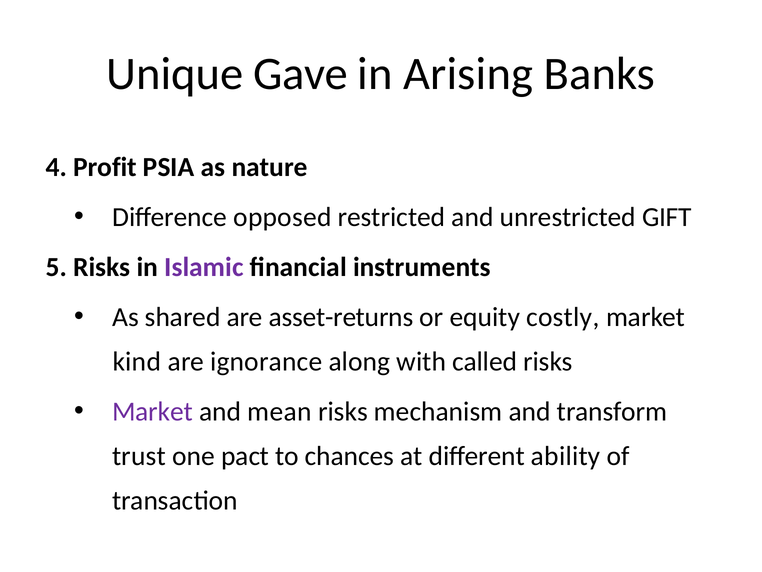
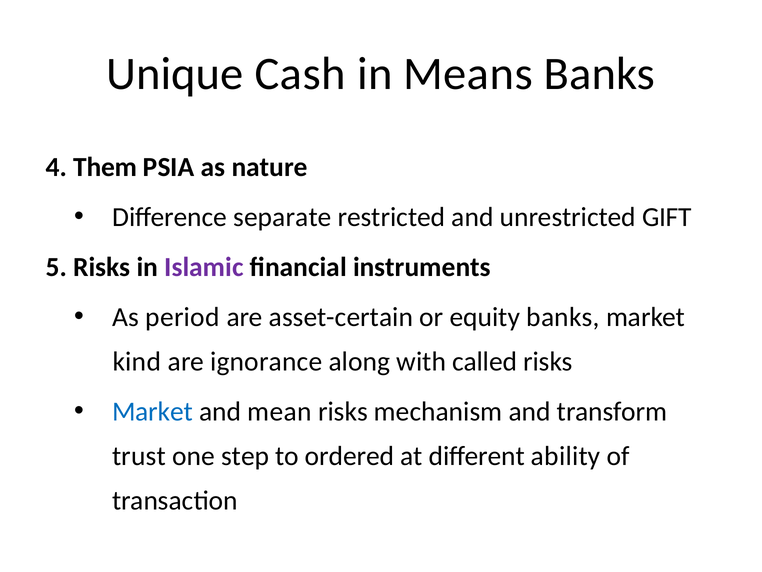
Gave: Gave -> Cash (300, 74)
Arising: Arising -> Means (468, 74)
Profit: Profit -> Them (105, 167)
opposed: opposed -> separate (282, 217)
shared: shared -> period (183, 317)
asset-returns: asset-returns -> asset-certain (341, 317)
equity costly: costly -> banks (563, 317)
Market colour: purple -> blue (153, 411)
pact: pact -> step (245, 456)
chances: chances -> ordered (349, 456)
